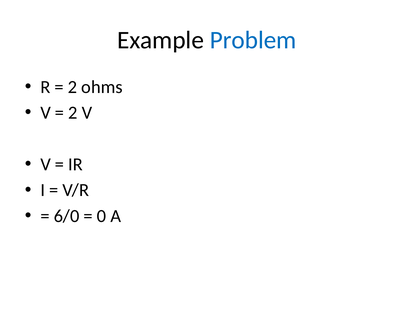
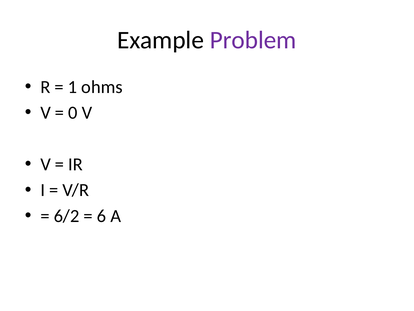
Problem colour: blue -> purple (253, 40)
2: 2 -> 1 (72, 87)
2: 2 -> 0 (73, 113)
6/0: 6/0 -> 6/2 (67, 216)
0: 0 -> 6 (102, 216)
